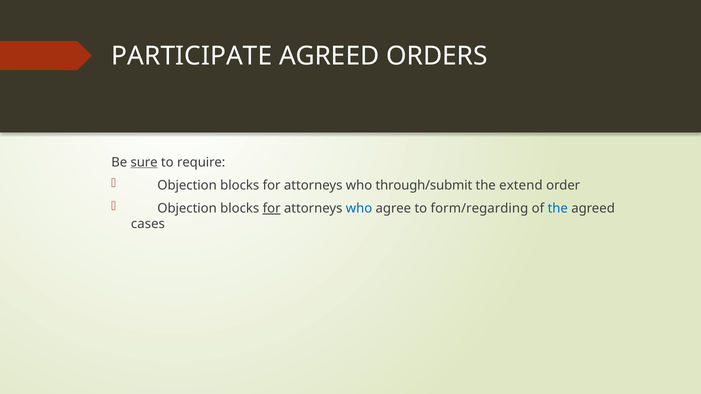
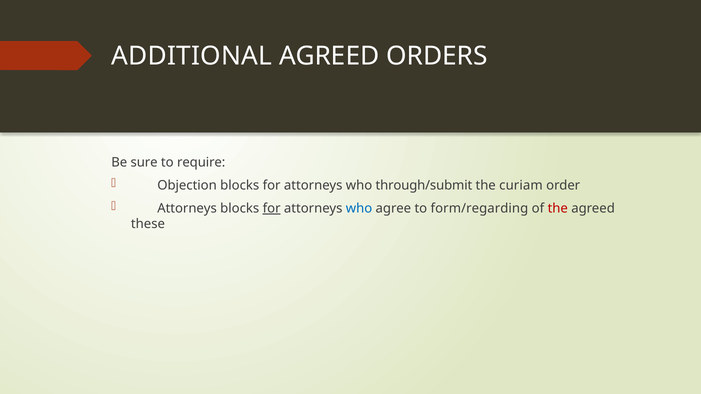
PARTICIPATE: PARTICIPATE -> ADDITIONAL (192, 56)
sure underline: present -> none (144, 162)
extend: extend -> curiam (521, 185)
Objection: Objection -> Attorneys (187, 208)
the colour: blue -> red (558, 208)
cases: cases -> these (148, 224)
